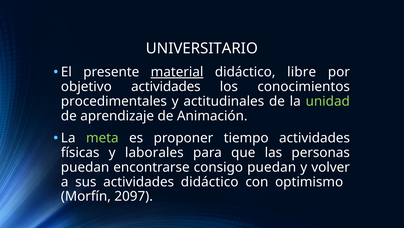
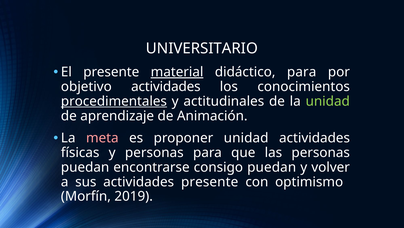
didáctico libre: libre -> para (302, 72)
procedimentales underline: none -> present (114, 101)
meta colour: light green -> pink (102, 138)
proponer tiempo: tiempo -> unidad (246, 138)
y laborales: laborales -> personas (154, 152)
actividades didáctico: didáctico -> presente (210, 181)
2097: 2097 -> 2019 (134, 196)
